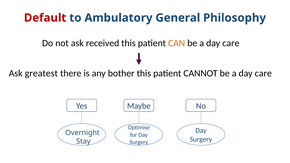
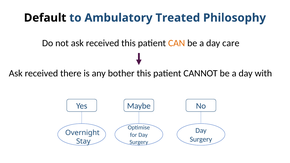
Default colour: red -> black (45, 18)
General: General -> Treated (178, 18)
greatest: greatest -> received (41, 73)
care: care -> with (263, 73)
